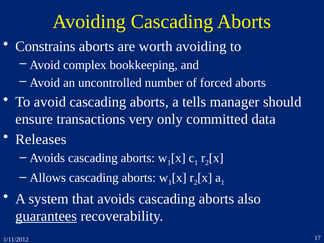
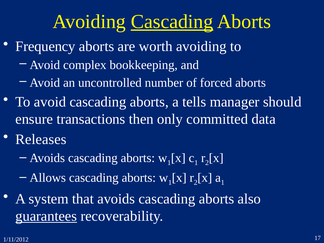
Cascading underline: none -> present (172, 22)
Constrains: Constrains -> Frequency (45, 46)
very: very -> then (141, 119)
